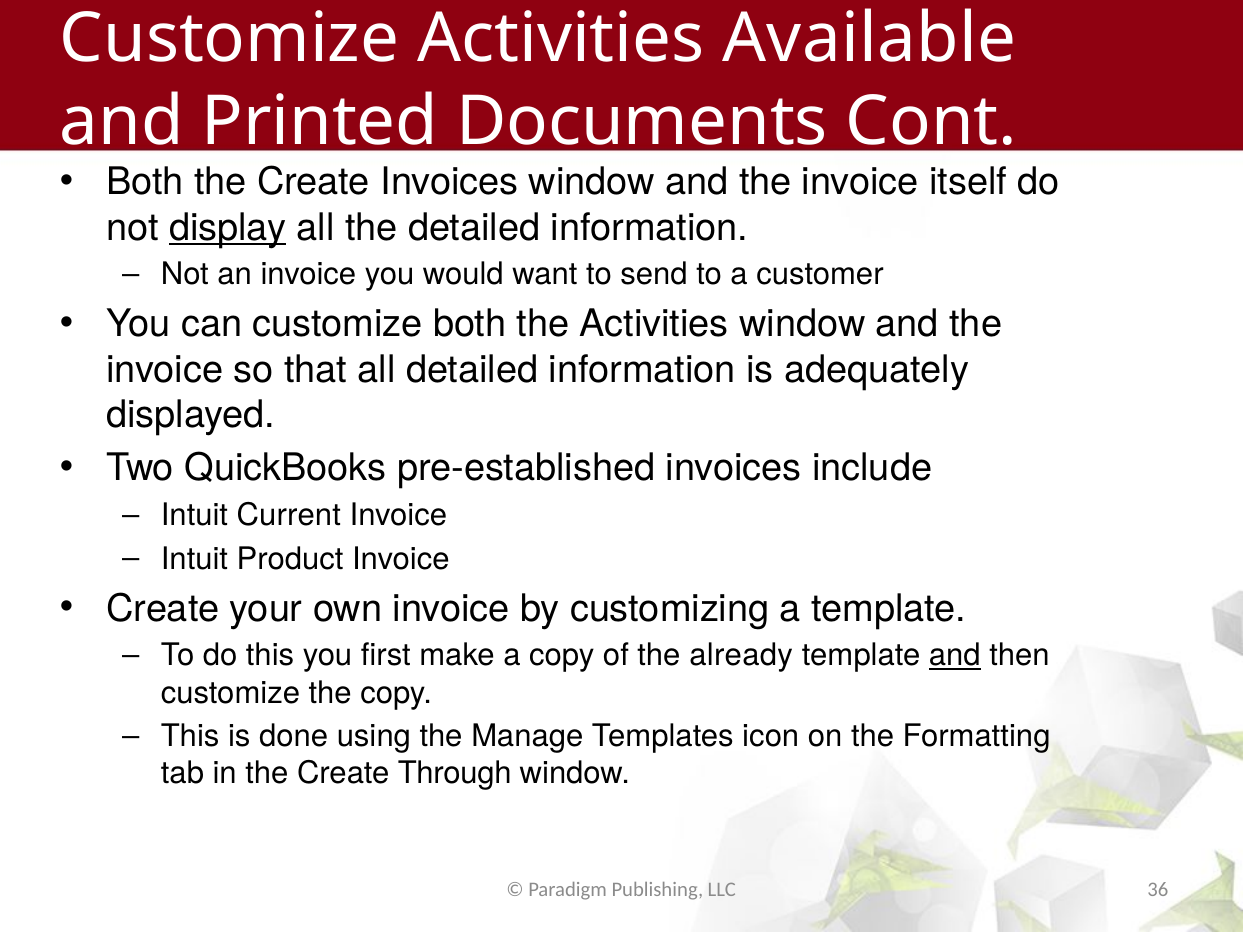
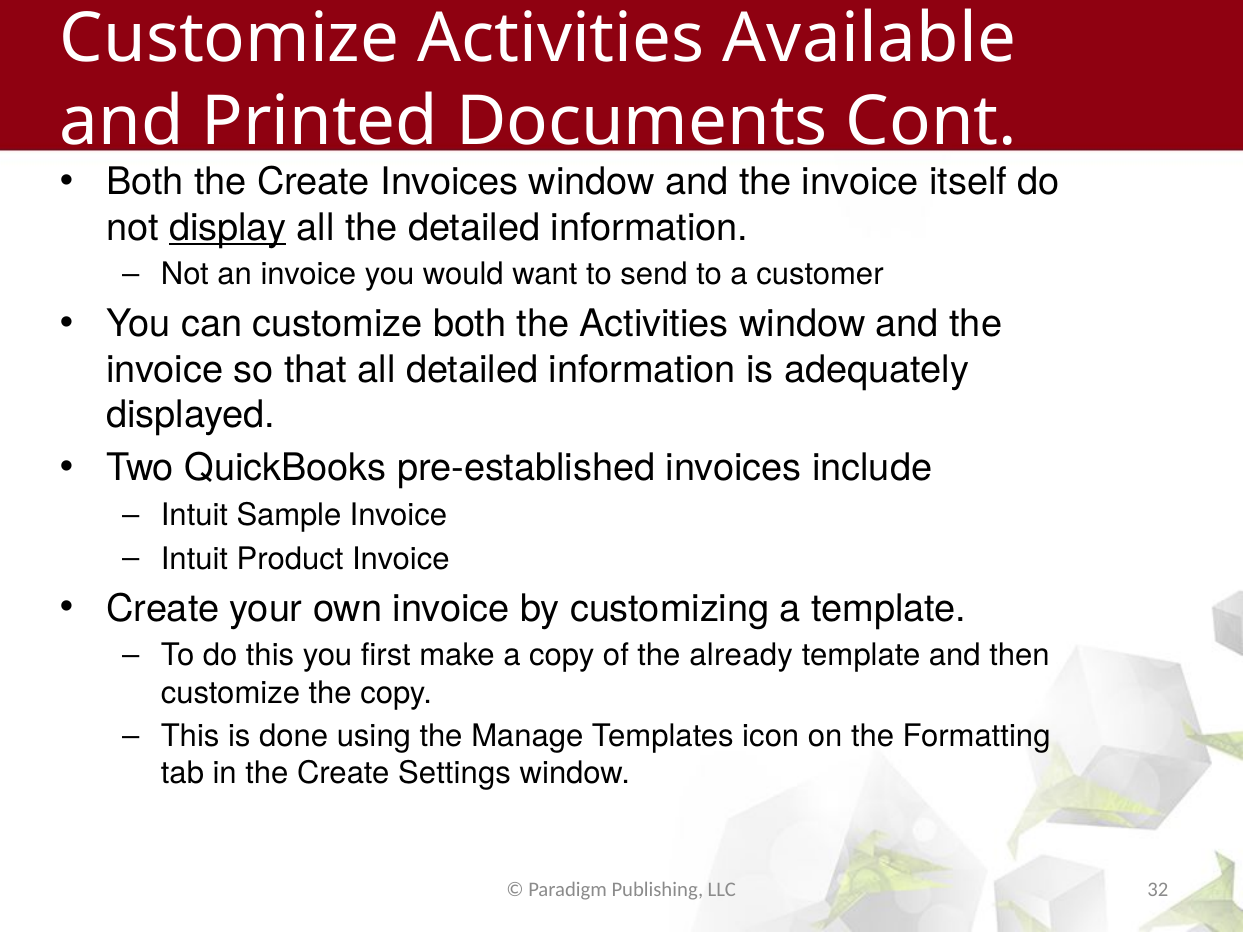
Current: Current -> Sample (289, 516)
and underline: present -> none (955, 656)
Through: Through -> Settings (454, 774)
36: 36 -> 32 (1158, 890)
